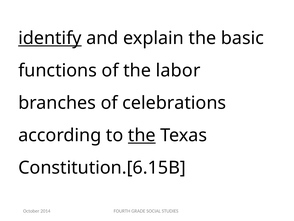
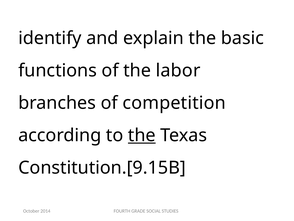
identify underline: present -> none (50, 38)
celebrations: celebrations -> competition (174, 103)
Constitution.[6.15B: Constitution.[6.15B -> Constitution.[9.15B (102, 167)
